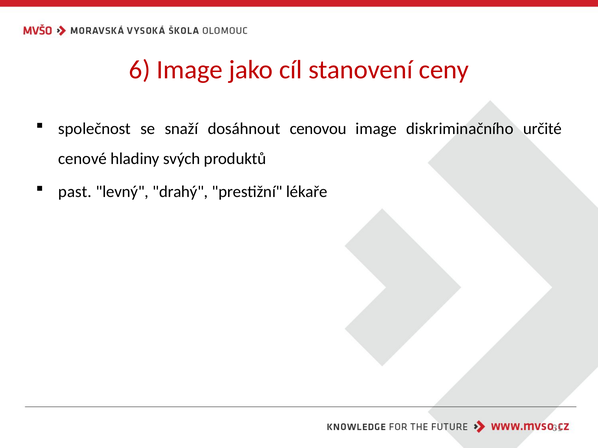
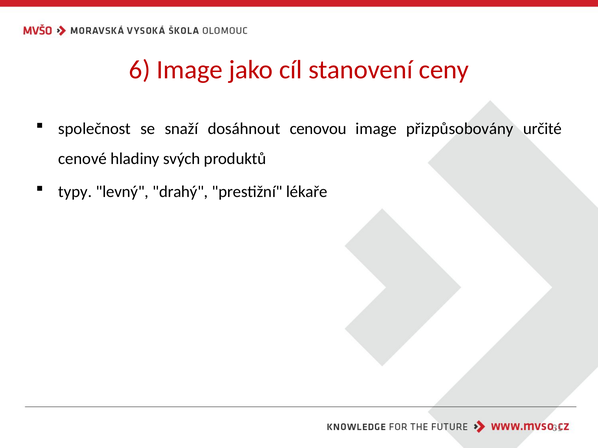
diskriminačního: diskriminačního -> přizpůsobovány (460, 129)
past: past -> typy (75, 192)
